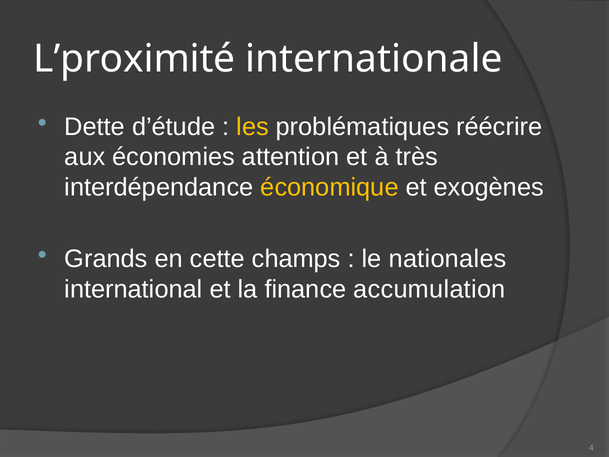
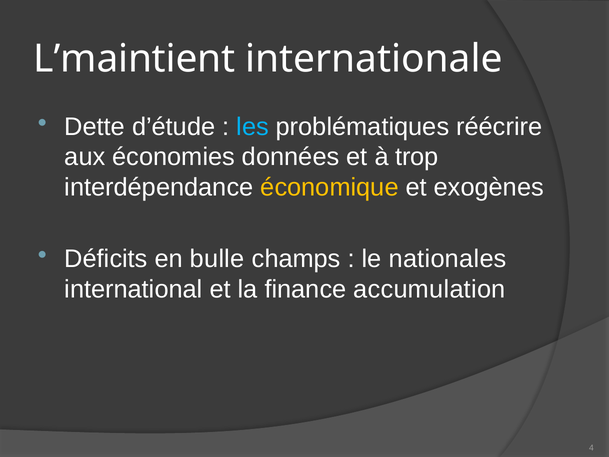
L’proximité: L’proximité -> L’maintient (134, 59)
les colour: yellow -> light blue (253, 127)
attention: attention -> données (291, 157)
très: très -> trop (417, 157)
Grands: Grands -> Déficits (106, 259)
cette: cette -> bulle (217, 259)
